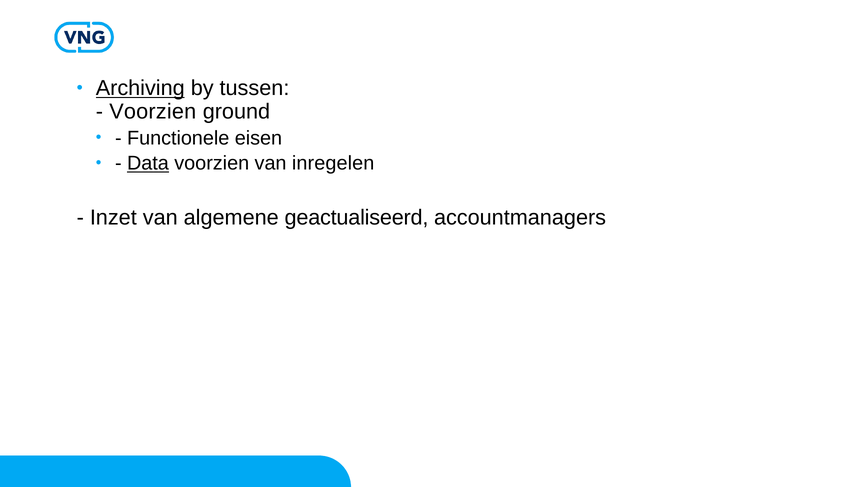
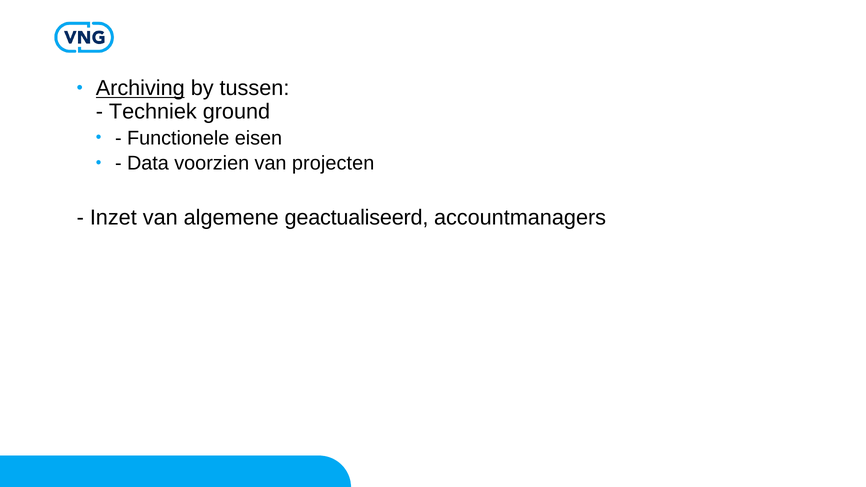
Voorzien: Voorzien -> Techniek (153, 112)
Data underline: present -> none (148, 163)
inregelen: inregelen -> projecten (333, 163)
